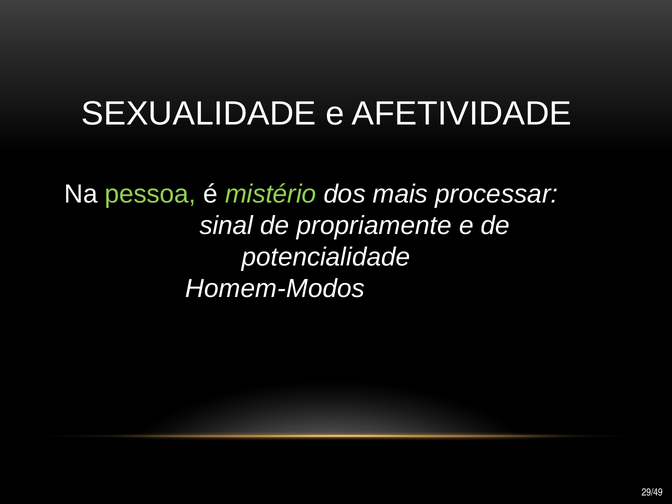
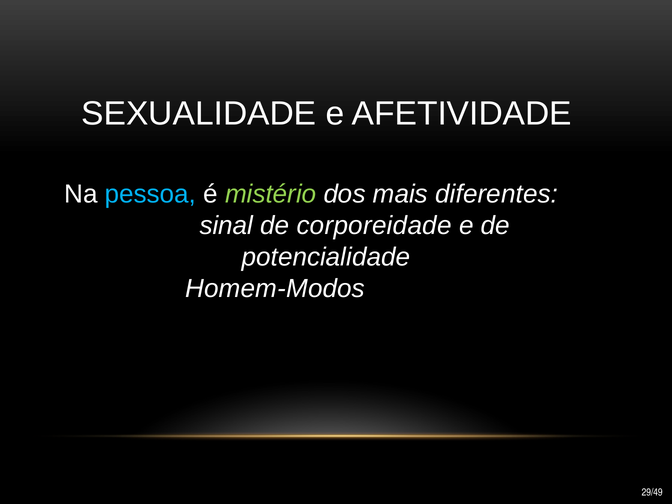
pessoa colour: light green -> light blue (150, 194)
processar: processar -> diferentes (497, 194)
propriamente: propriamente -> corporeidade (374, 226)
